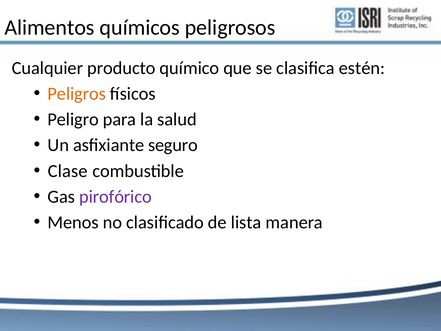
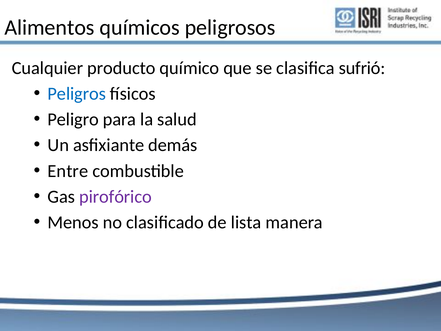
estén: estén -> sufrió (362, 68)
Peligros colour: orange -> blue (77, 94)
seguro: seguro -> demás (173, 145)
Clase: Clase -> Entre (68, 171)
